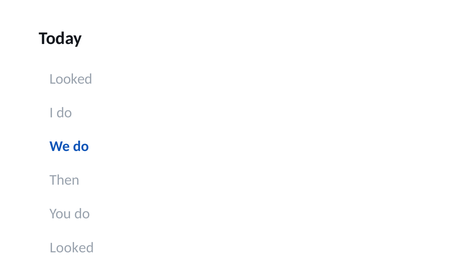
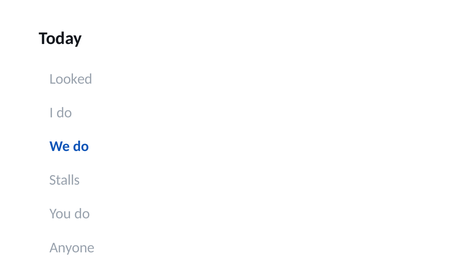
Then: Then -> Stalls (64, 180)
Looked: Looked -> Anyone (72, 247)
